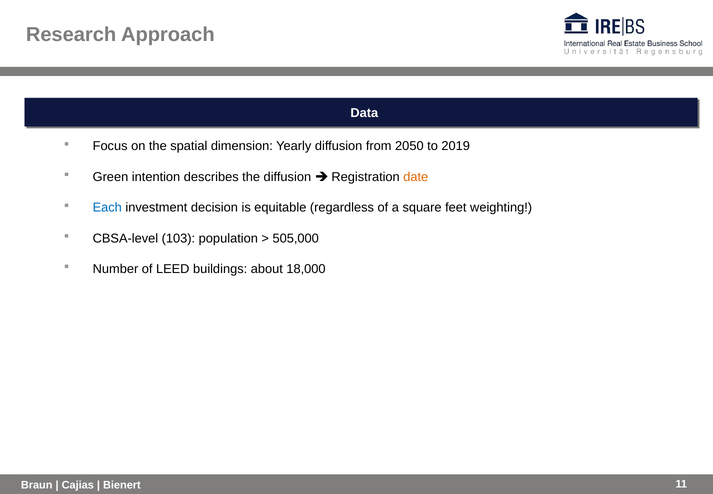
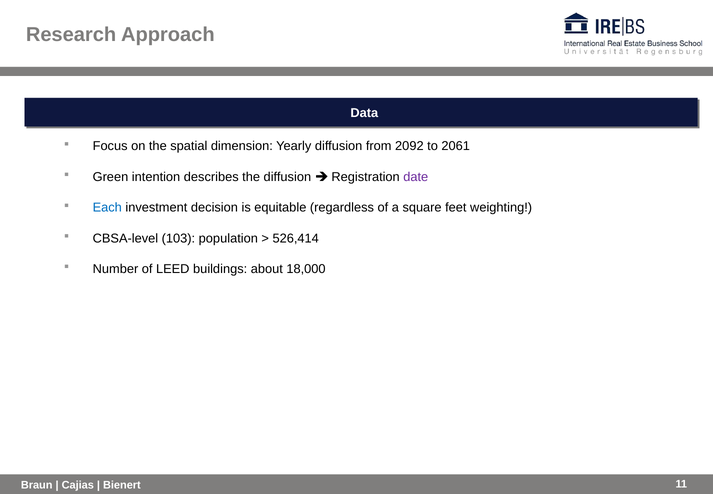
2050: 2050 -> 2092 (409, 146)
2019: 2019 -> 2061 (456, 146)
date colour: orange -> purple (416, 177)
505,000: 505,000 -> 526,414 (296, 238)
